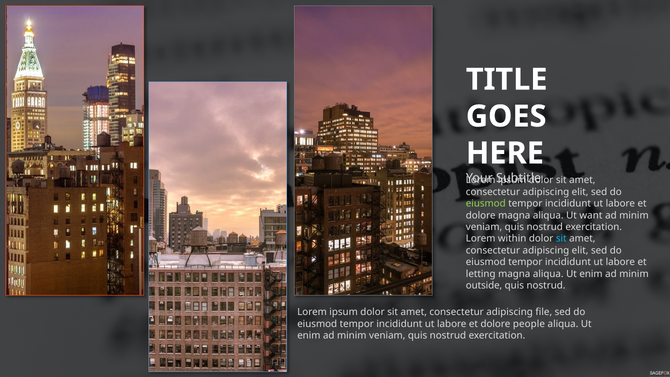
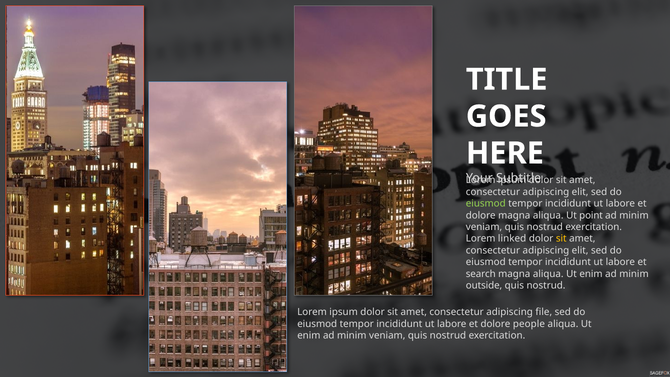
want: want -> point (591, 215)
within: within -> linked (512, 239)
sit colour: light blue -> yellow (561, 239)
letting: letting -> search (481, 274)
